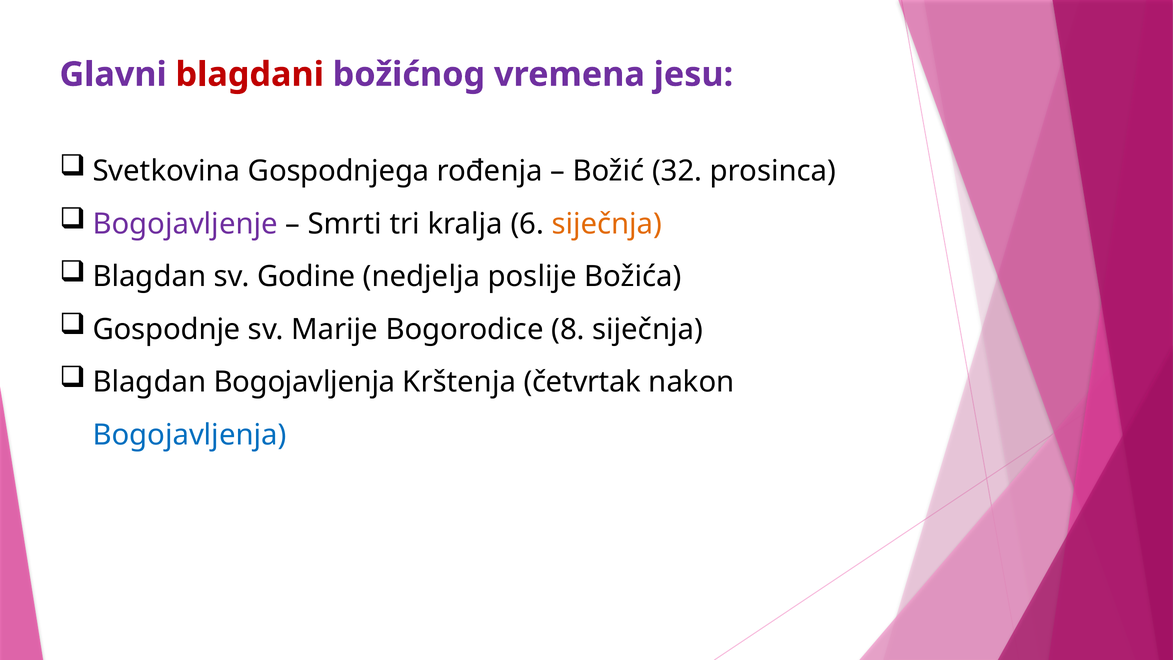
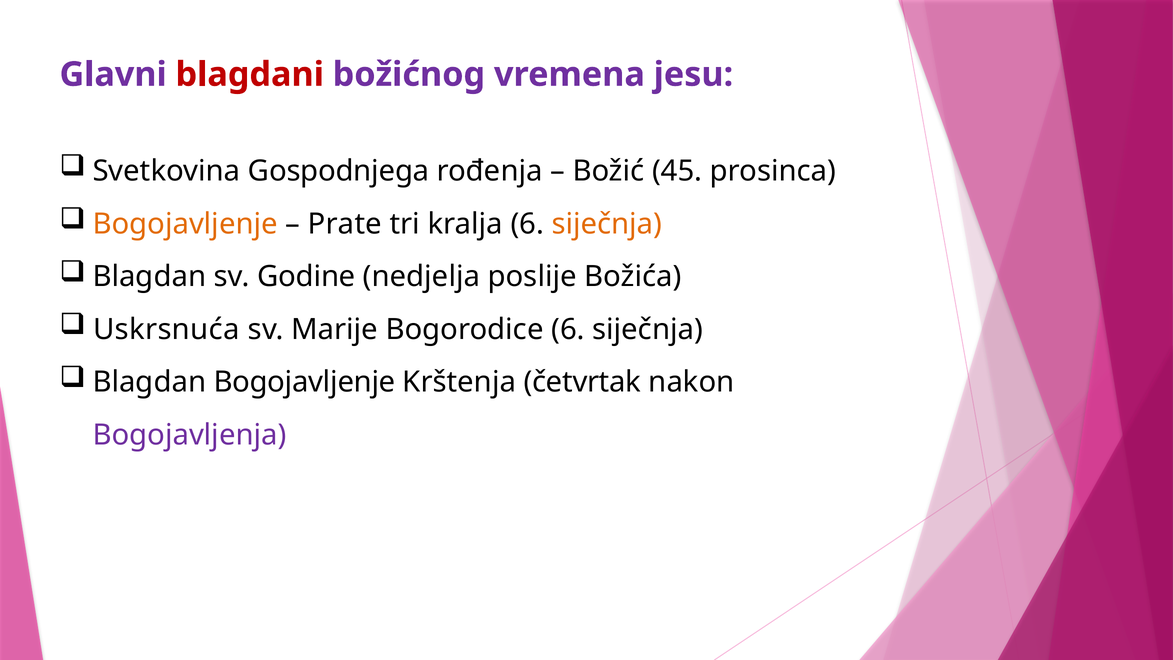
32: 32 -> 45 (677, 171)
Bogojavljenje colour: purple -> orange (185, 224)
Smrti: Smrti -> Prate (345, 224)
Gospodnje: Gospodnje -> Uskrsnuća (166, 329)
Bogorodice 8: 8 -> 6 (568, 329)
Blagdan Bogojavljenja: Bogojavljenja -> Bogojavljenje (304, 382)
Bogojavljenja colour: blue -> purple (189, 435)
